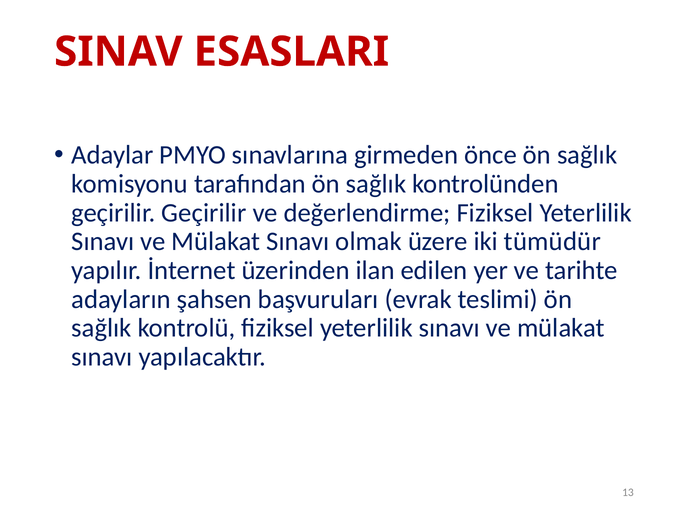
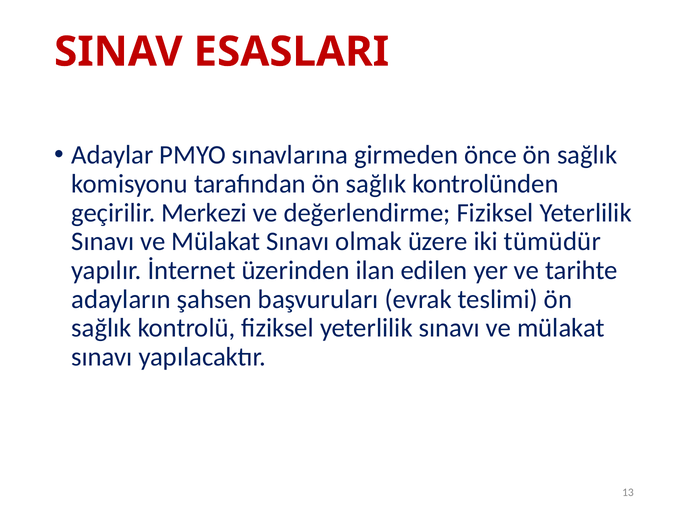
geçirilir Geçirilir: Geçirilir -> Merkezi (204, 213)
